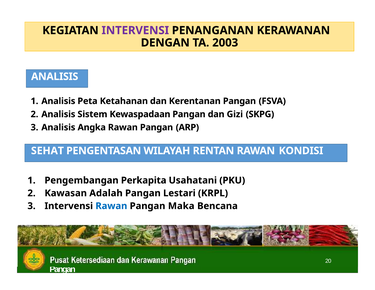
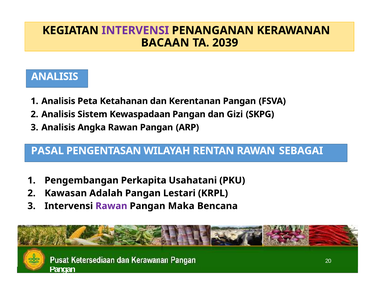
DENGAN: DENGAN -> BACAAN (165, 43)
2003: 2003 -> 2039 (225, 43)
SEHAT: SEHAT -> PASAL (47, 151)
KONDISI: KONDISI -> SEBAGAI (301, 151)
Rawan colour: blue -> purple (111, 206)
